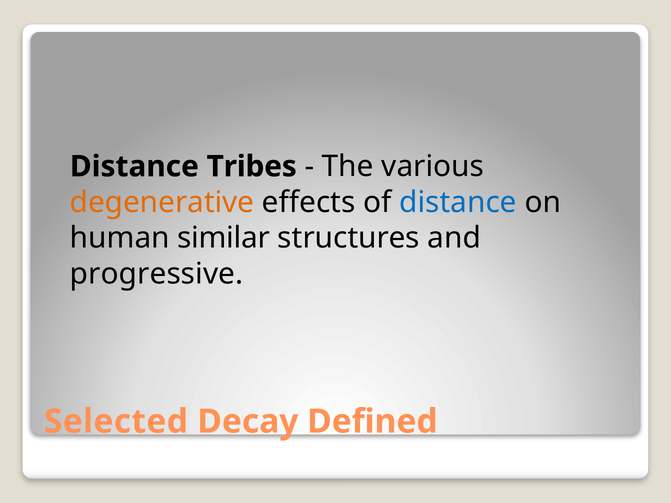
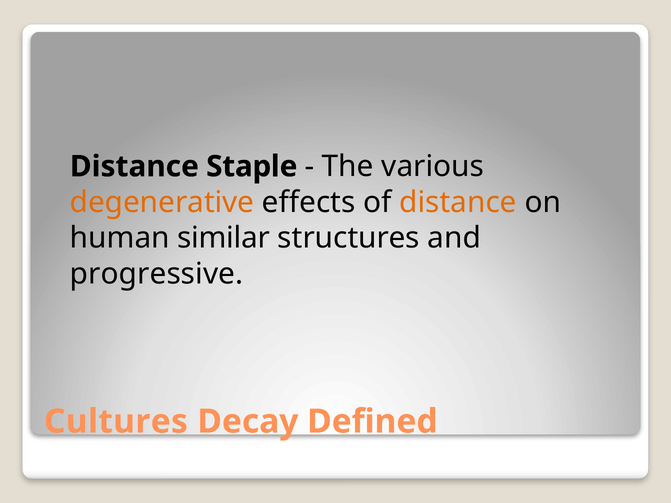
Tribes: Tribes -> Staple (252, 167)
distance colour: blue -> orange (458, 202)
Selected: Selected -> Cultures (116, 422)
